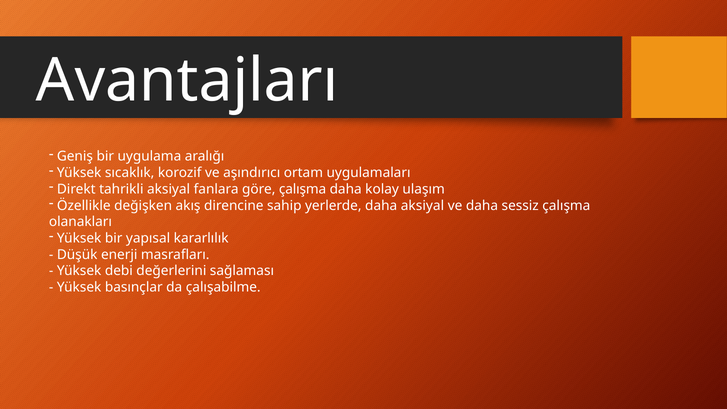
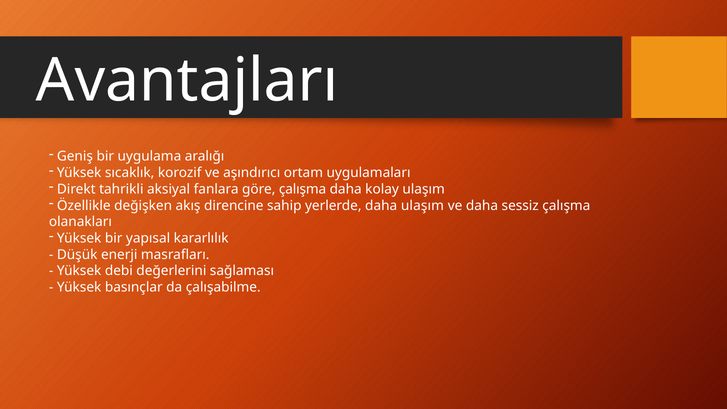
daha aksiyal: aksiyal -> ulaşım (422, 205)
